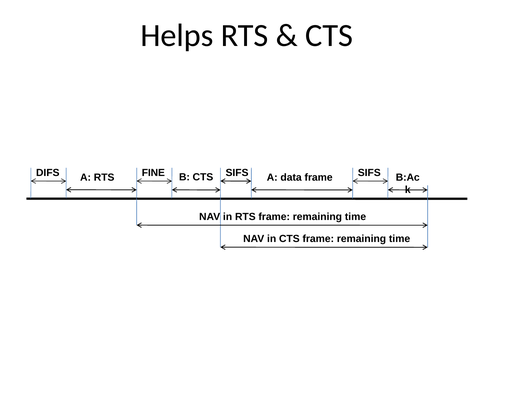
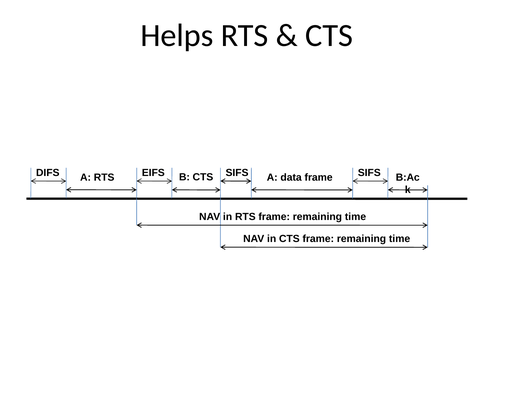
FINE: FINE -> EIFS (153, 173)
